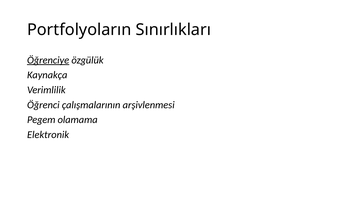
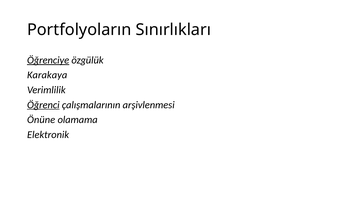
Kaynakça: Kaynakça -> Karakaya (47, 75)
Öğrenci underline: none -> present (43, 105)
Pegem: Pegem -> Önüne (41, 120)
